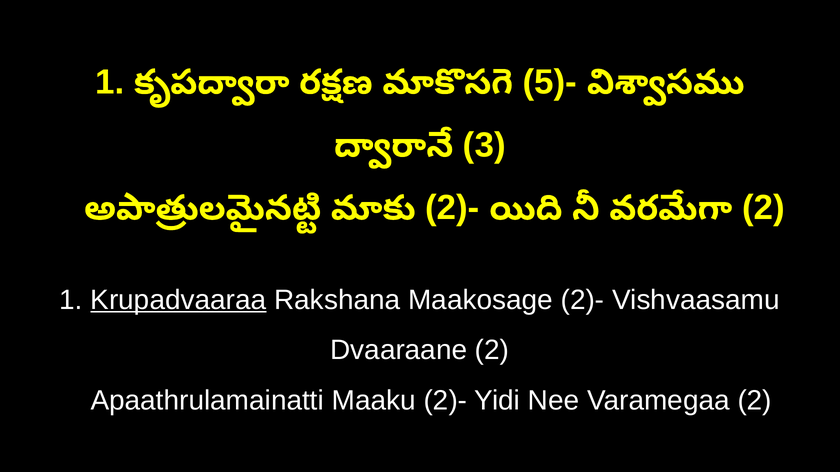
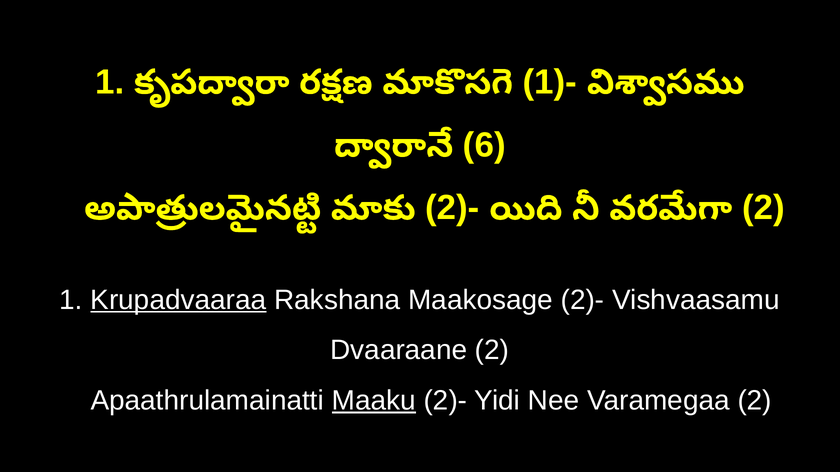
5)-: 5)- -> 1)- (550, 82)
3: 3 -> 6 (484, 145)
Maaku underline: none -> present (374, 401)
